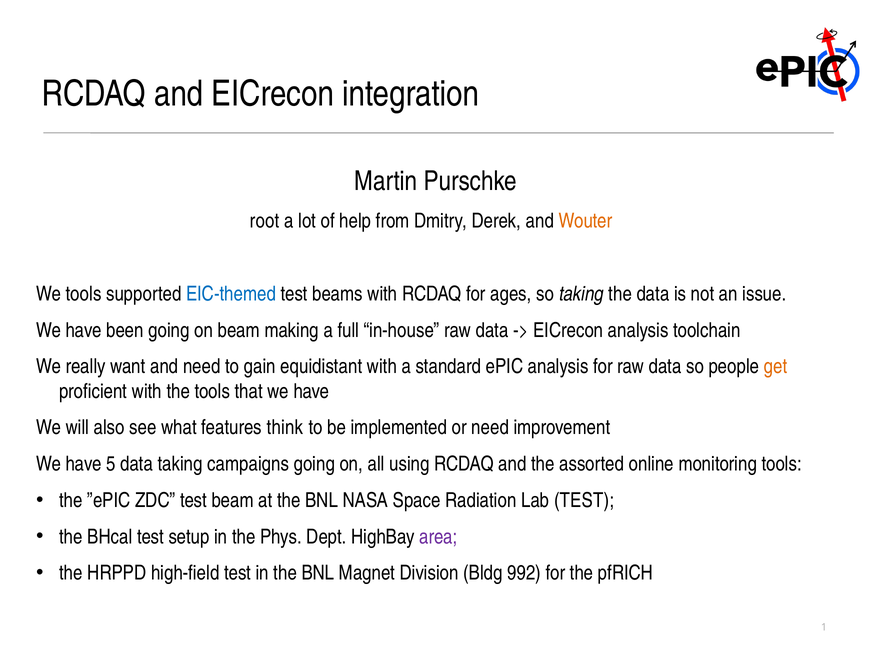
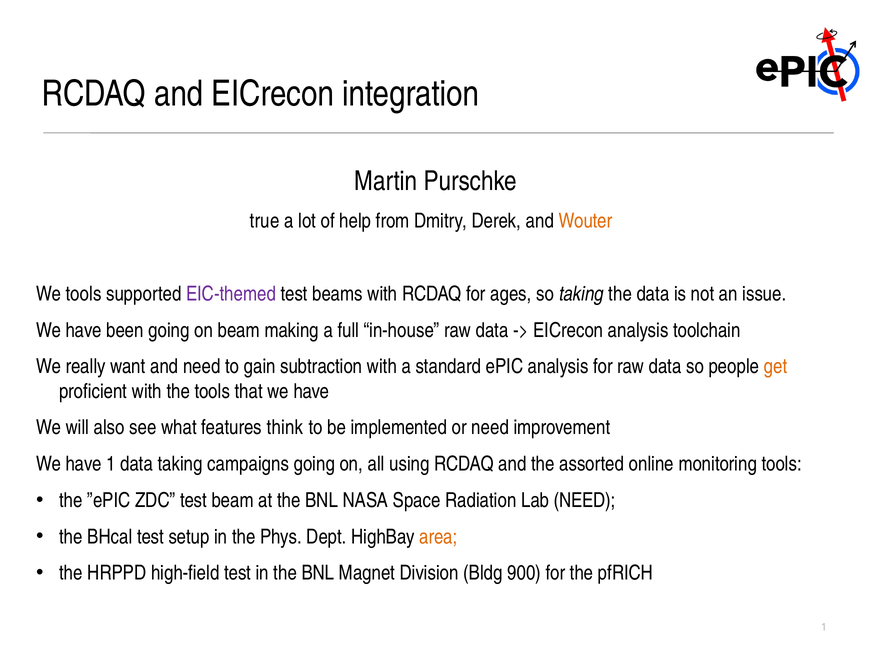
root: root -> true (265, 221)
EIC-themed colour: blue -> purple (231, 294)
equidistant: equidistant -> subtraction (321, 366)
have 5: 5 -> 1 (111, 464)
Lab TEST: TEST -> NEED (584, 500)
area colour: purple -> orange (438, 537)
992: 992 -> 900 (524, 573)
